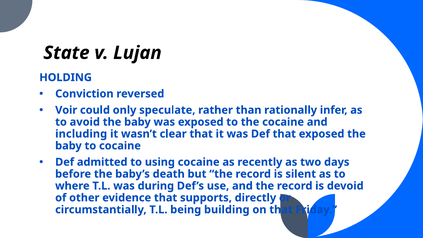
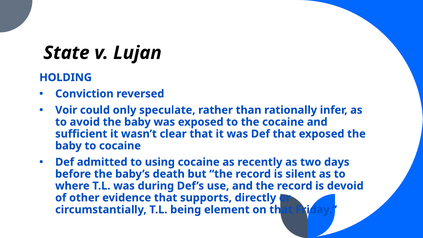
including: including -> sufficient (81, 134)
building: building -> element (227, 210)
